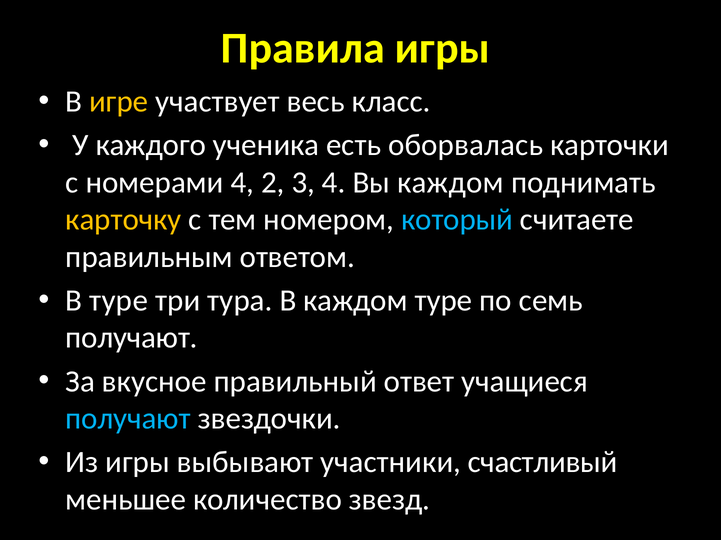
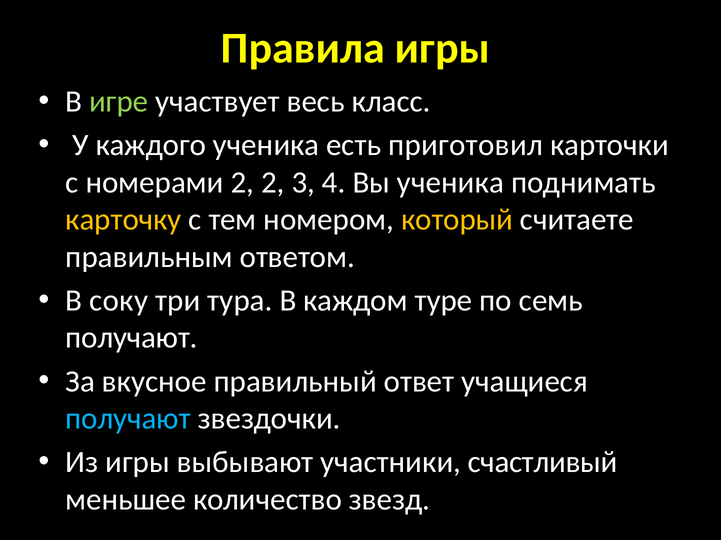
игре colour: yellow -> light green (119, 102)
оборвалась: оборвалась -> приготовил (466, 145)
номерами 4: 4 -> 2 (242, 183)
Вы каждом: каждом -> ученика (451, 183)
который colour: light blue -> yellow (457, 220)
В туре: туре -> соку (119, 301)
